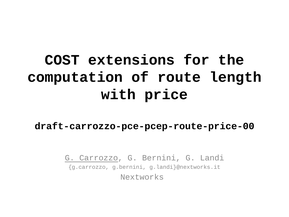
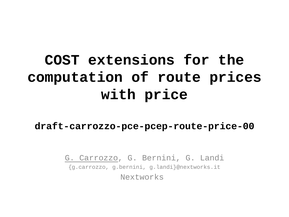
length: length -> prices (236, 77)
